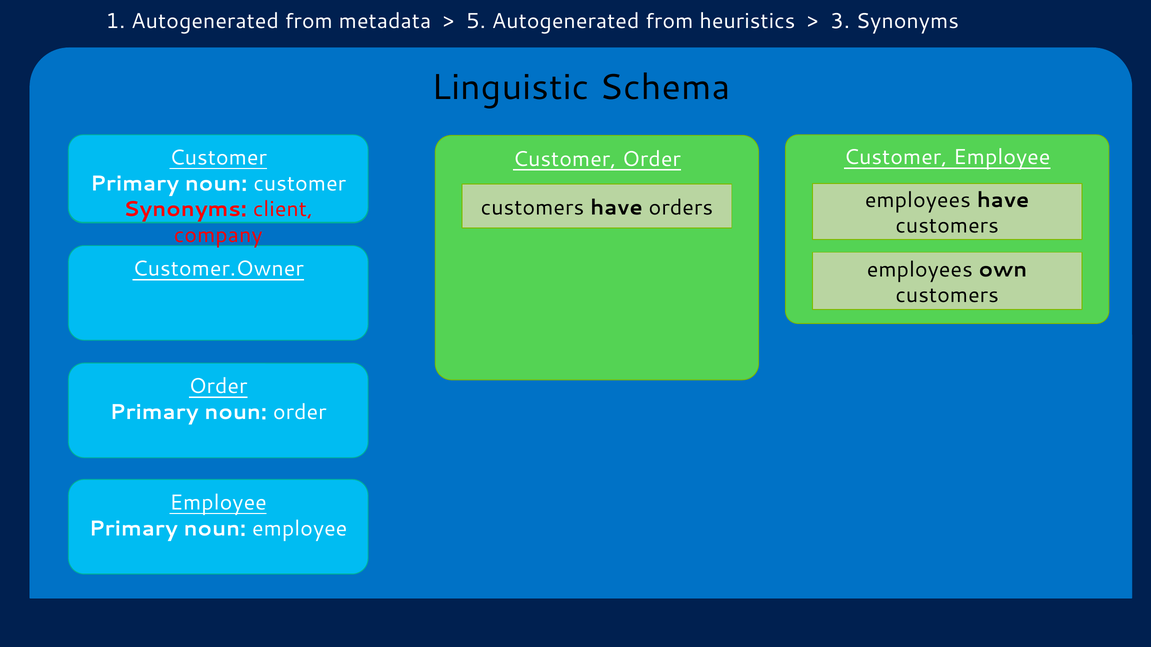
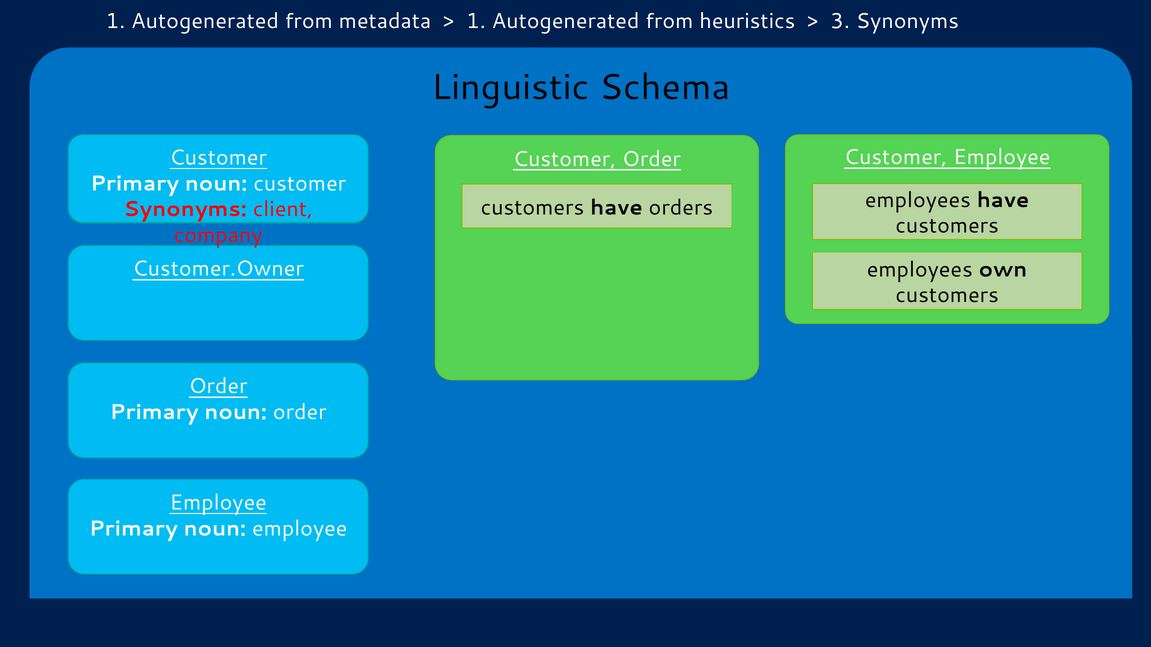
5: 5 -> 1 (476, 21)
